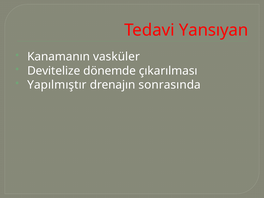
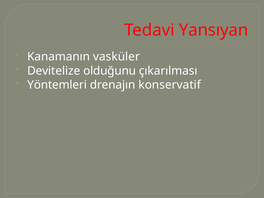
dönemde: dönemde -> olduğunu (110, 71)
Yapılmıştır: Yapılmıştır -> Yöntemleri (57, 85)
sonrasında: sonrasında -> konservatif (170, 85)
